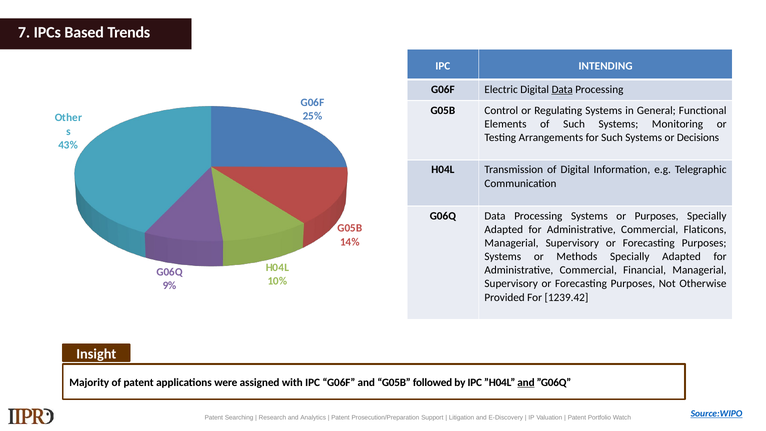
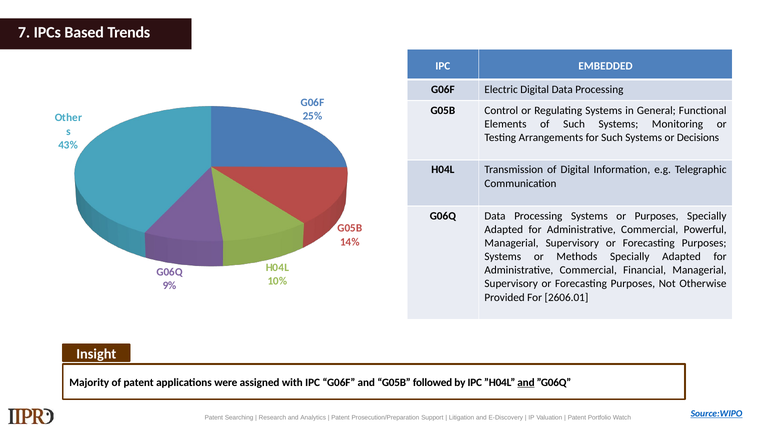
INTENDING: INTENDING -> EMBEDDED (606, 66)
Data underline: present -> none (562, 89)
Flaticons: Flaticons -> Powerful (705, 229)
1239.42: 1239.42 -> 2606.01 (566, 297)
